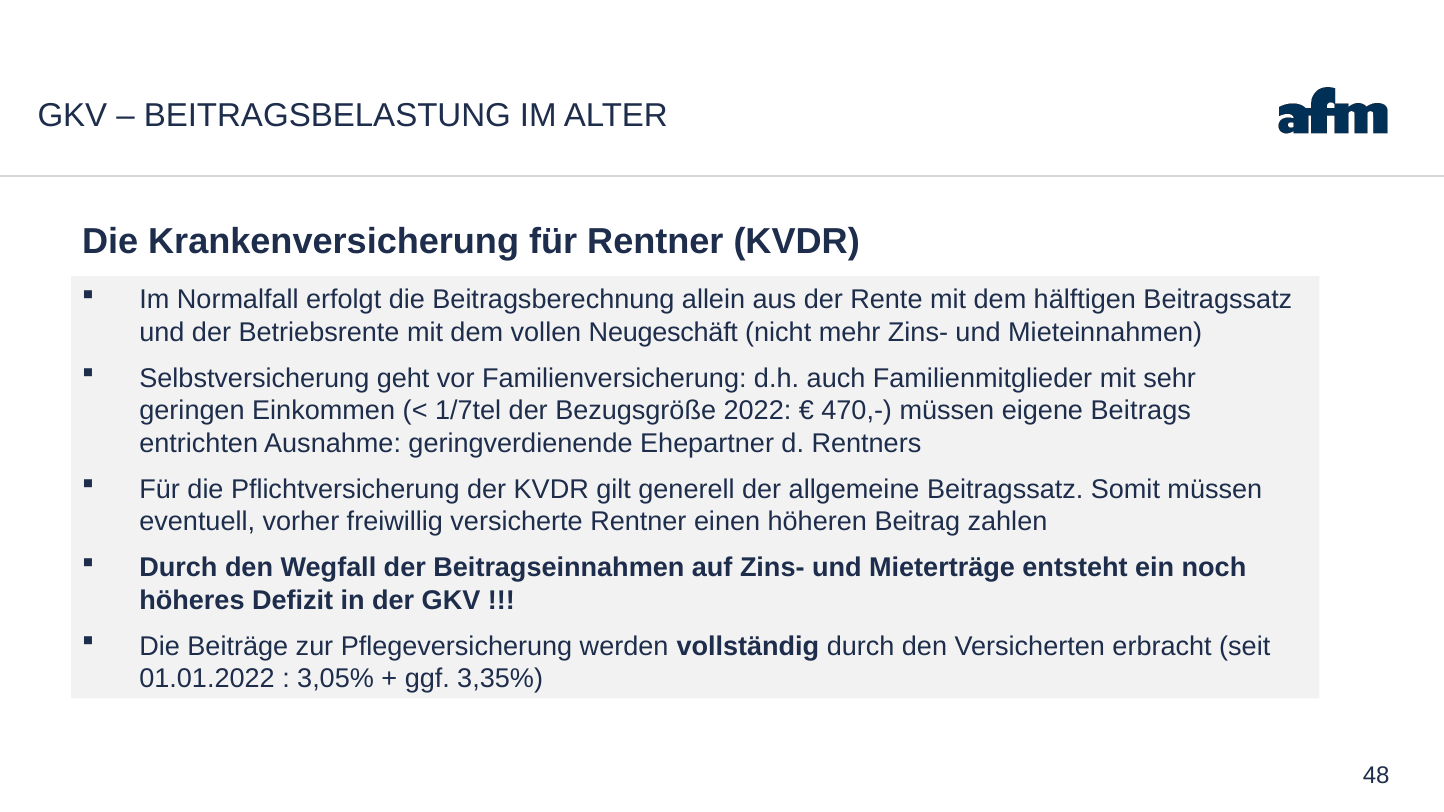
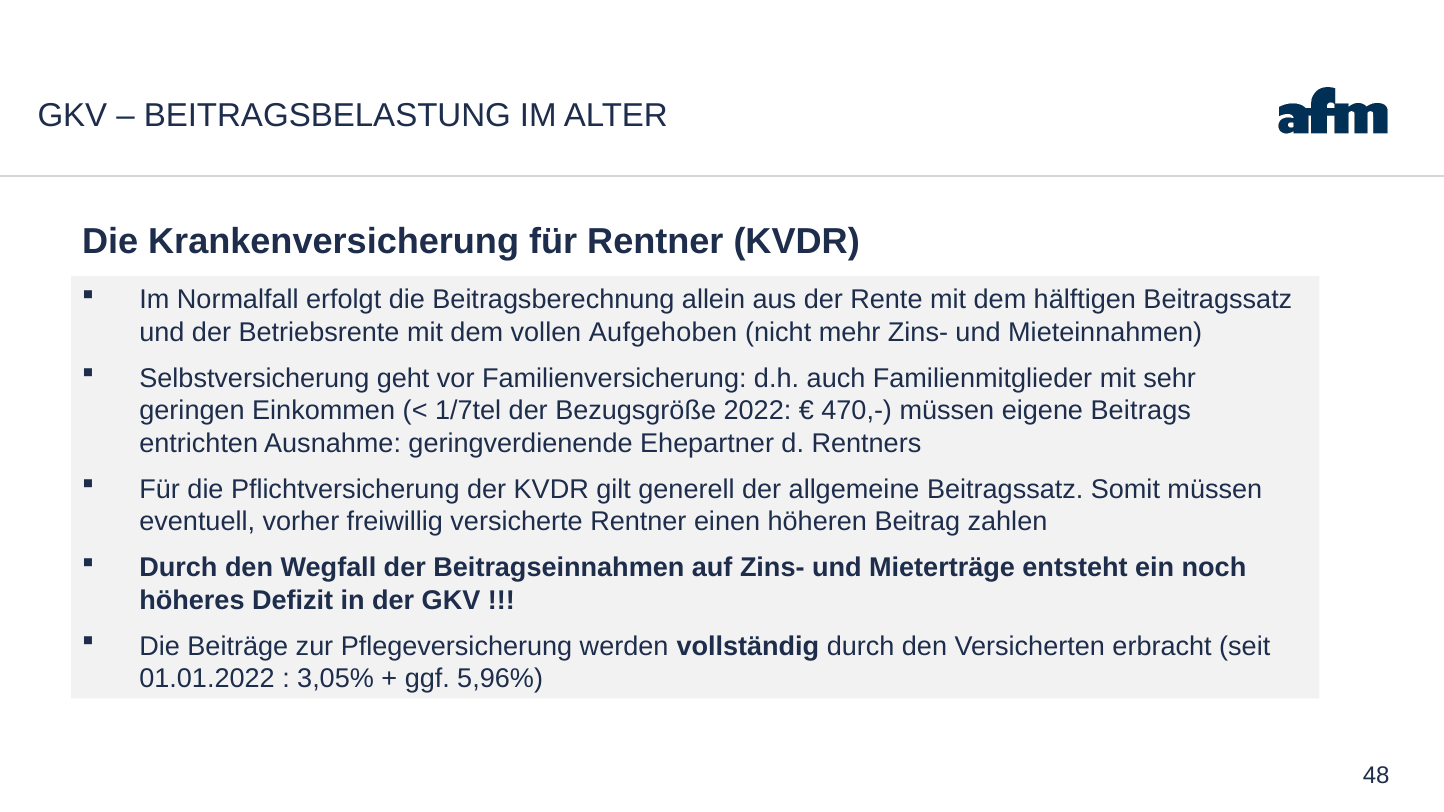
Neugeschäft: Neugeschäft -> Aufgehoben (663, 332)
3,35%: 3,35% -> 5,96% (500, 679)
